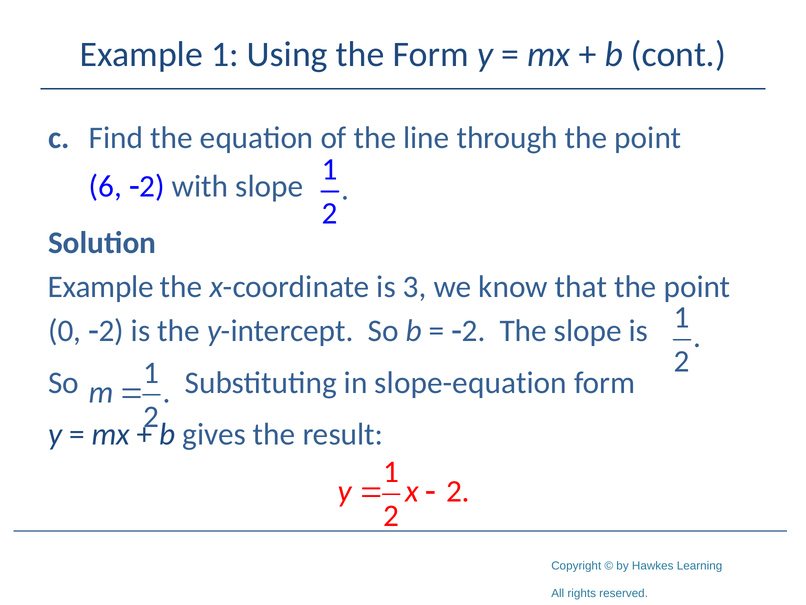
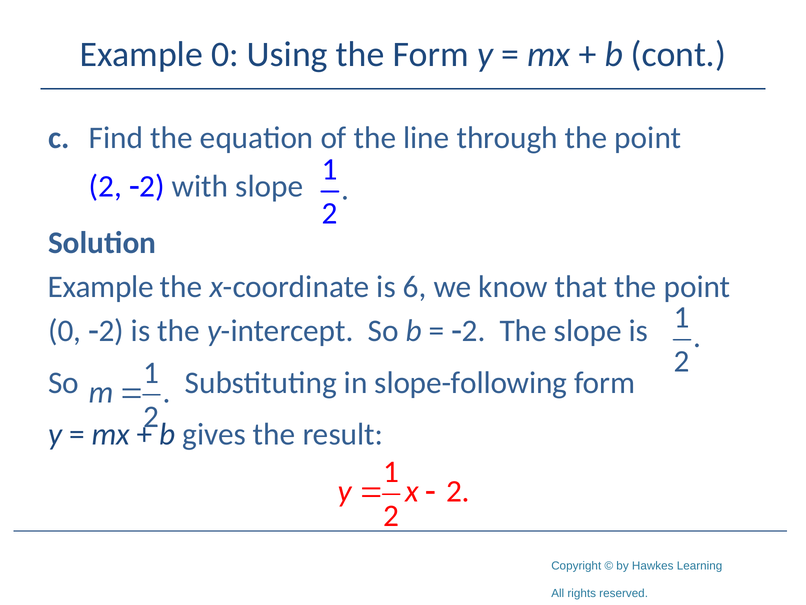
Example 1: 1 -> 0 (225, 54)
6: 6 -> 2 (106, 186)
3: 3 -> 6 (415, 287)
slope-equation: slope-equation -> slope-following (471, 382)
